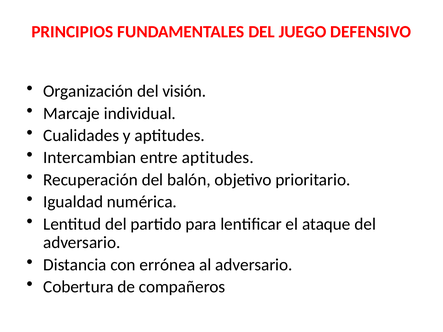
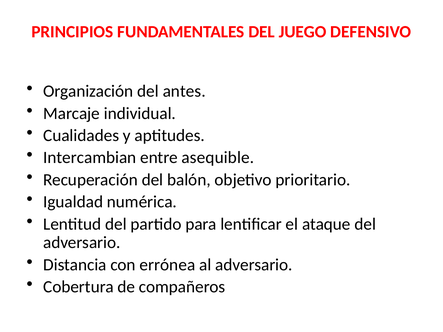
visión: visión -> antes (184, 91)
entre aptitudes: aptitudes -> asequible (218, 158)
